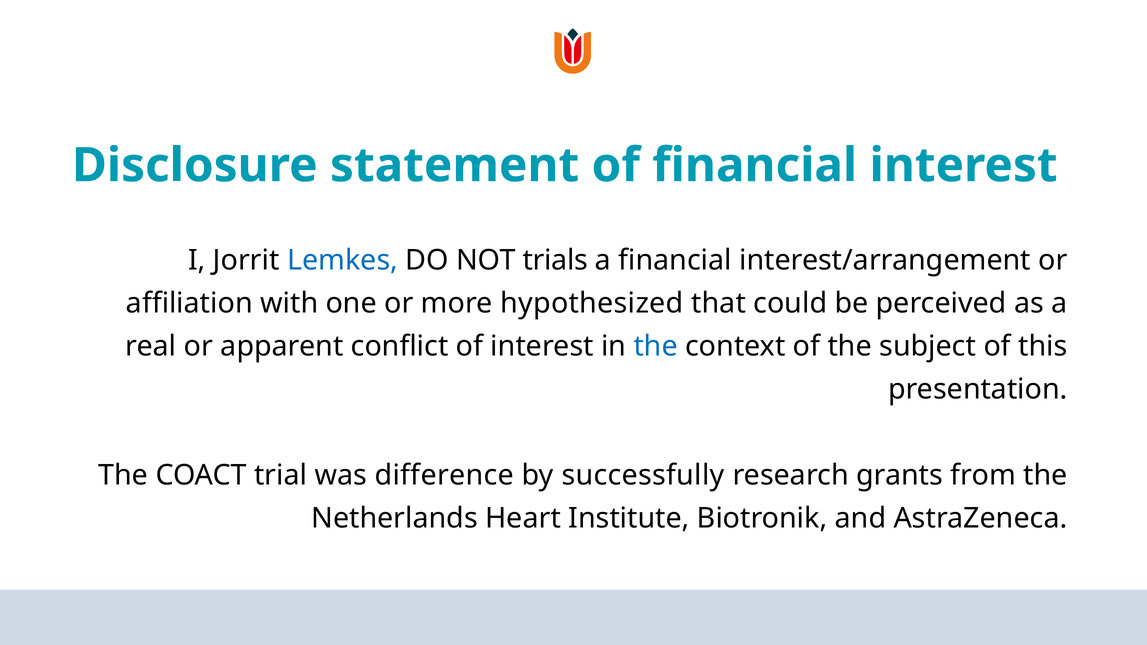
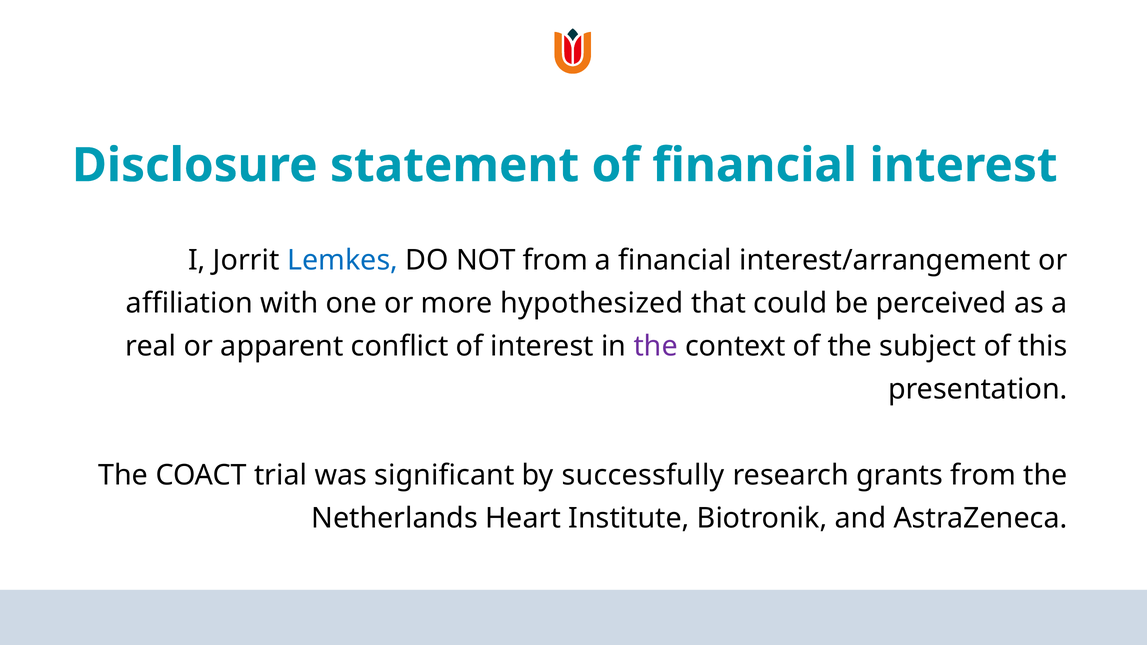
NOT trials: trials -> from (555, 260)
the colour: blue -> purple (656, 346)
difference: difference -> significant (444, 475)
